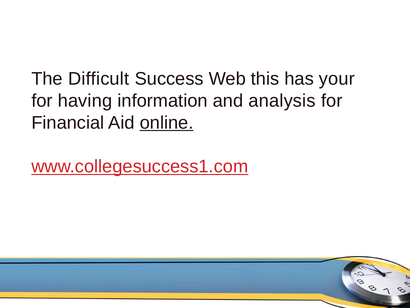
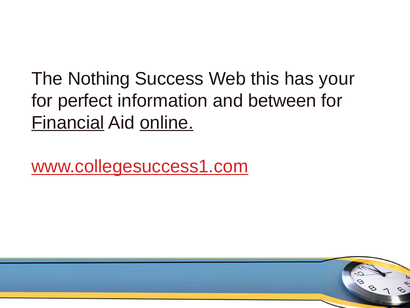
Difficult: Difficult -> Nothing (99, 79)
having: having -> perfect (85, 101)
analysis: analysis -> between (282, 101)
Financial underline: none -> present (68, 123)
